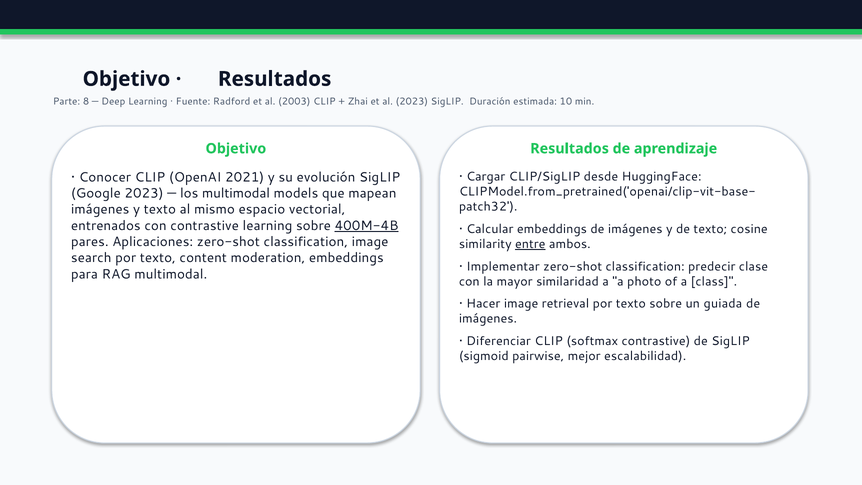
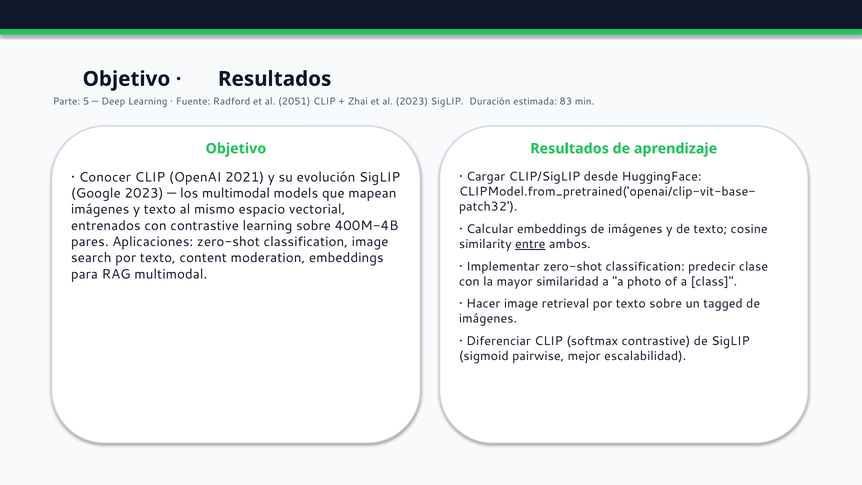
8: 8 -> 5 (86, 102)
2003: 2003 -> 2051 (294, 102)
10: 10 -> 83 (566, 102)
400M-4B underline: present -> none (367, 226)
guiada: guiada -> tagged (723, 304)
